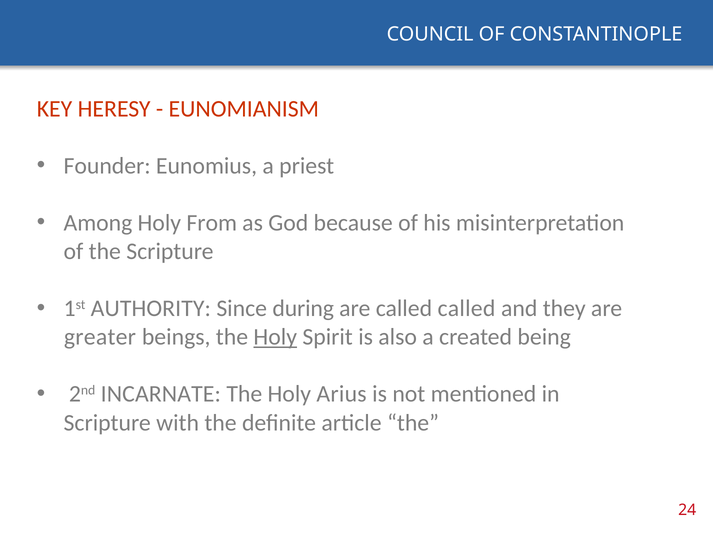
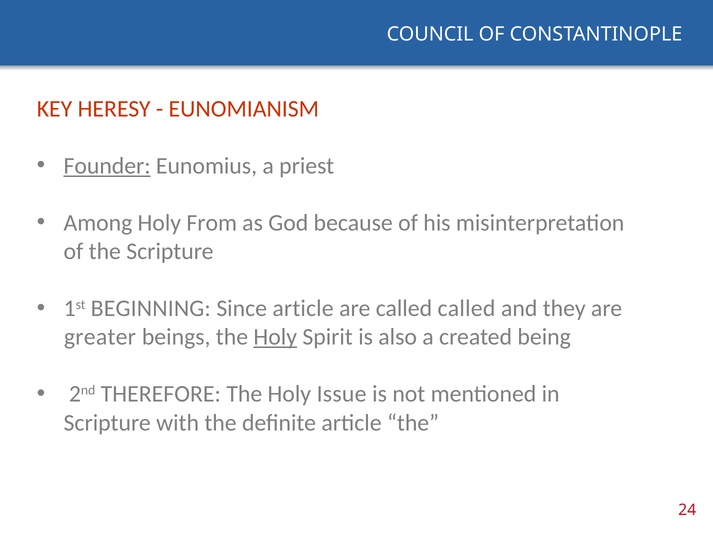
Founder underline: none -> present (107, 166)
AUTHORITY: AUTHORITY -> BEGINNING (151, 308)
Since during: during -> article (303, 308)
INCARNATE: INCARNATE -> THEREFORE (161, 394)
Arius: Arius -> Issue (342, 394)
